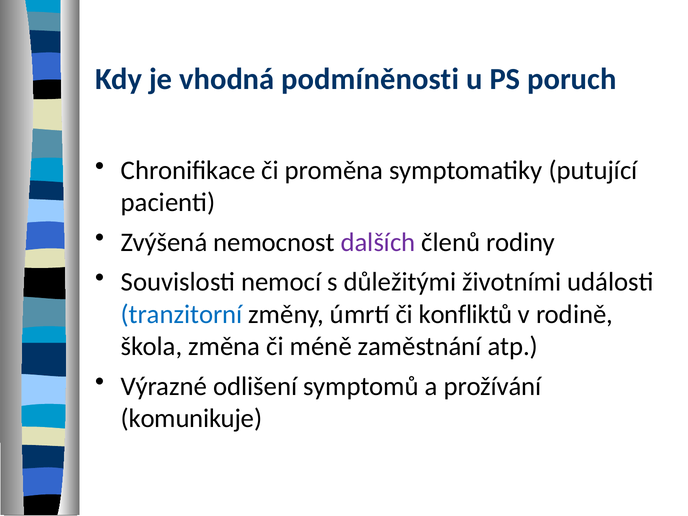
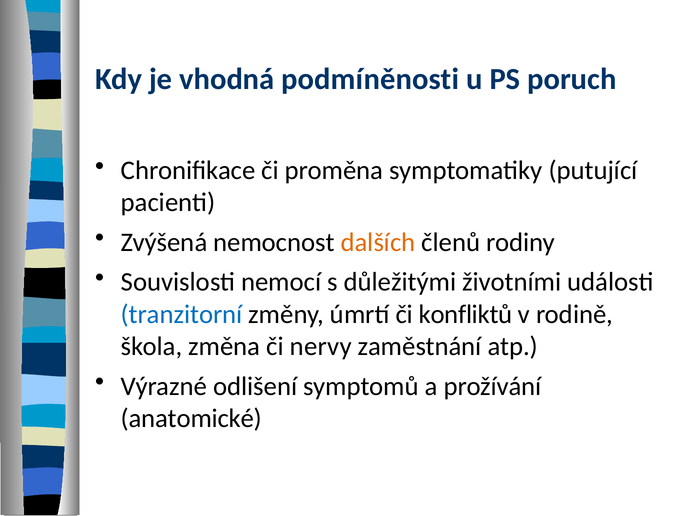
dalších colour: purple -> orange (378, 242)
méně: méně -> nervy (321, 346)
komunikuje: komunikuje -> anatomické (191, 418)
